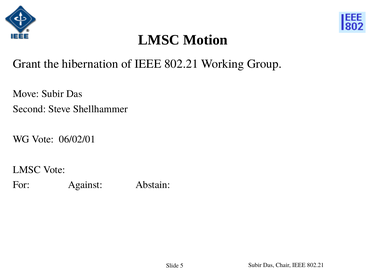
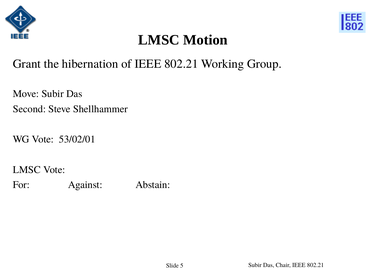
06/02/01: 06/02/01 -> 53/02/01 (77, 139)
